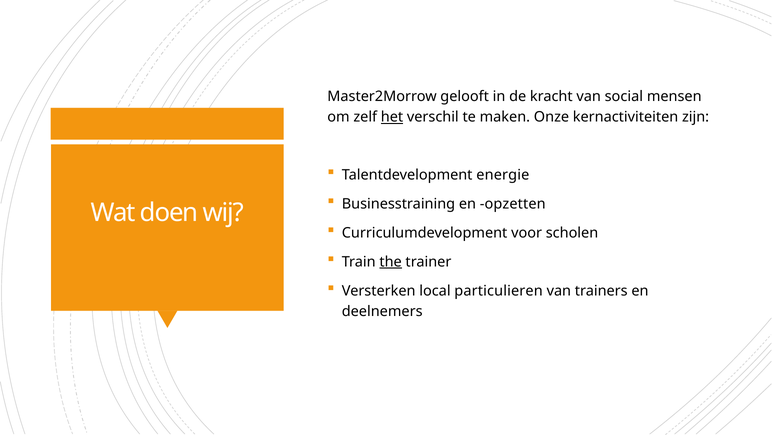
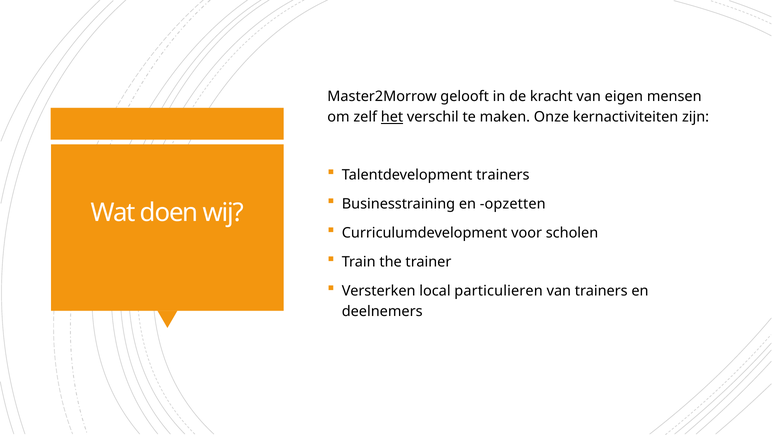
social: social -> eigen (624, 96)
Talentdevelopment energie: energie -> trainers (503, 175)
the underline: present -> none (391, 262)
